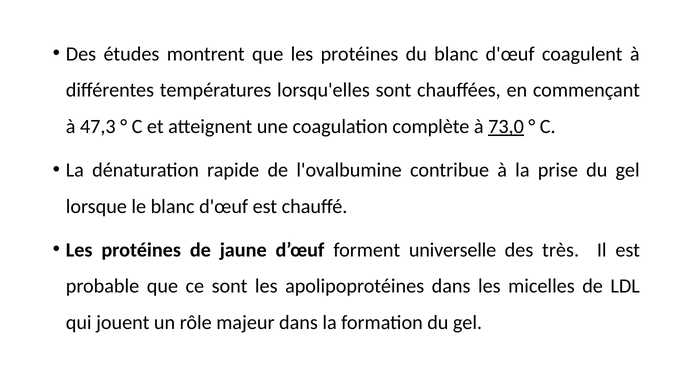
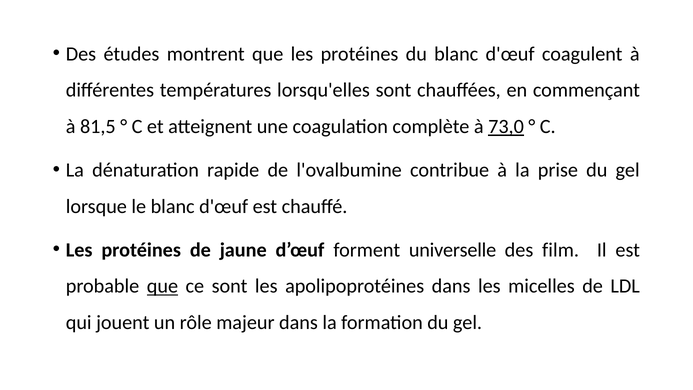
47,3: 47,3 -> 81,5 (98, 126)
très: très -> film (561, 250)
que underline: none -> present (162, 286)
